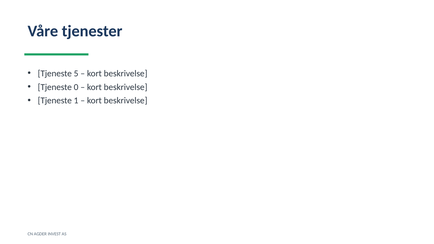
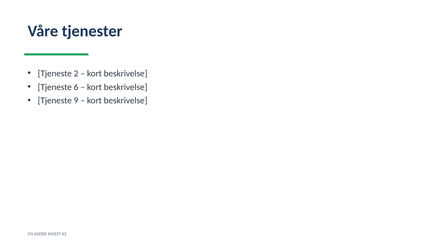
5: 5 -> 2 (76, 74)
0: 0 -> 6 (76, 87)
1: 1 -> 9 (76, 101)
